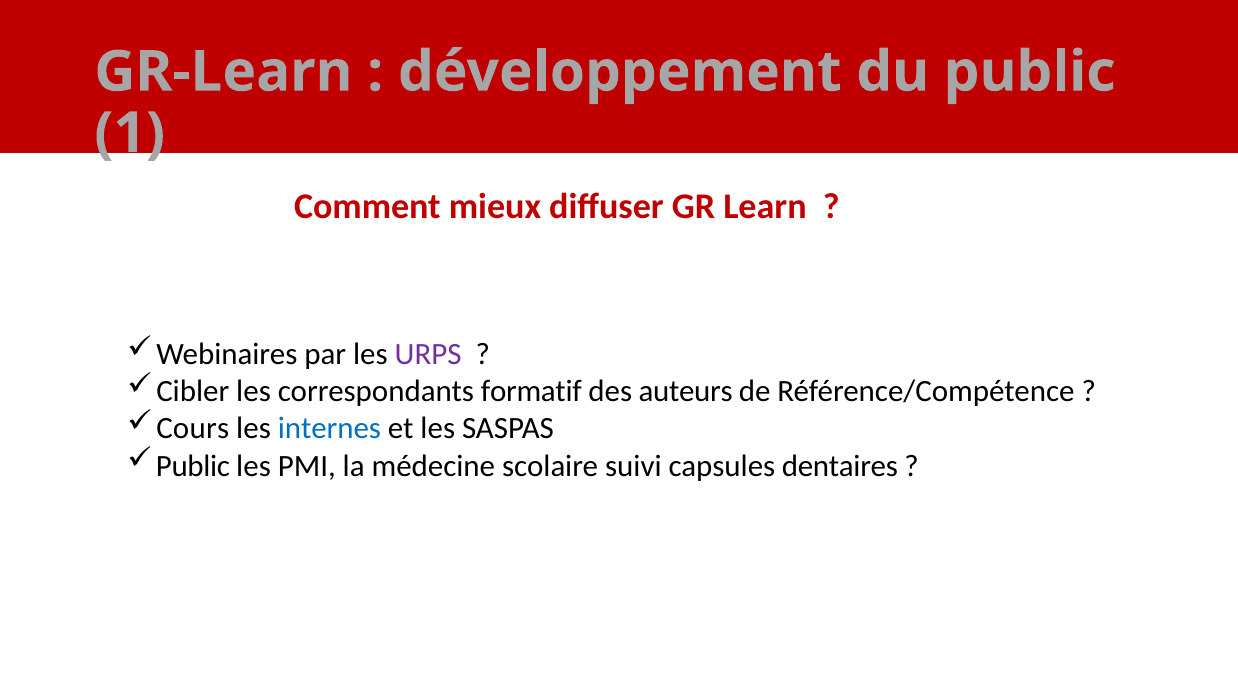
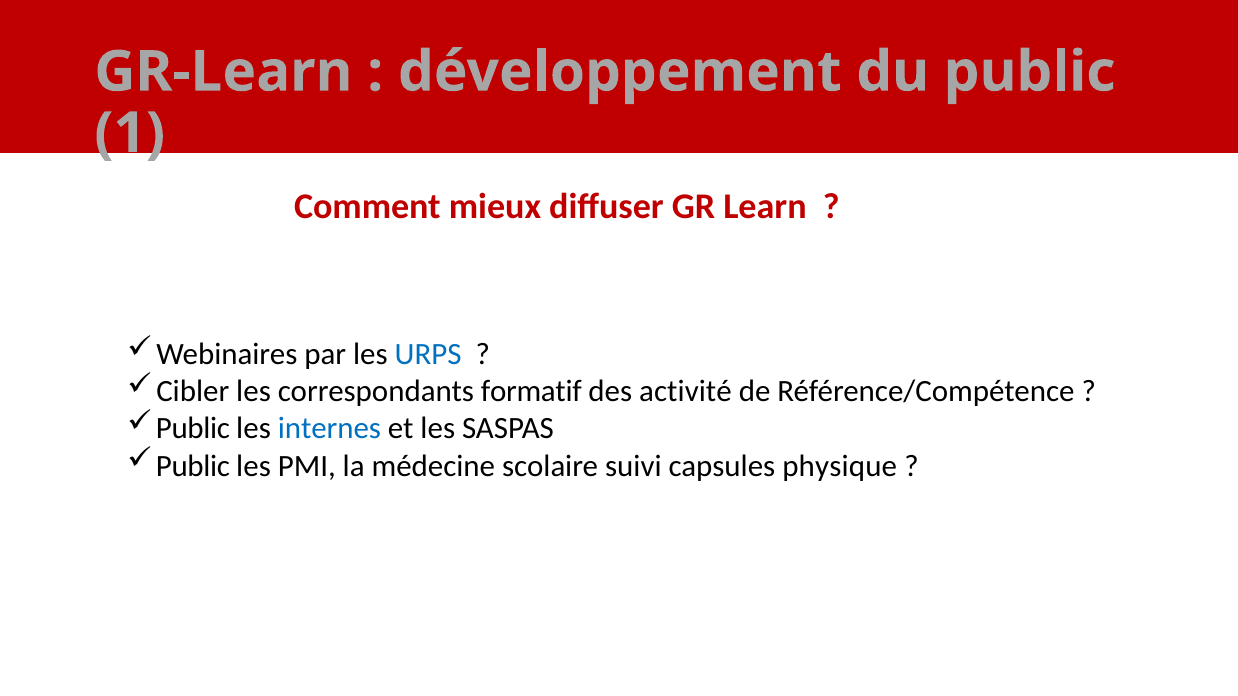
URPS colour: purple -> blue (428, 355)
auteurs: auteurs -> activité (685, 392)
Cours: Cours -> Public (193, 429)
dentaires: dentaires -> physique (840, 466)
